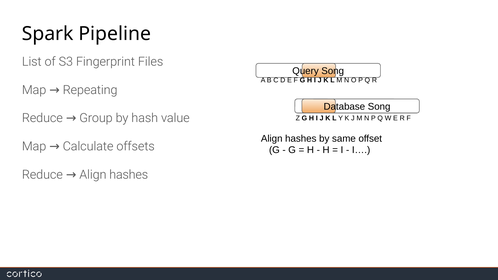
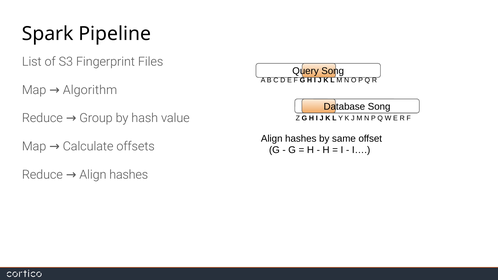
Repeating: Repeating -> Algorithm (90, 90)
